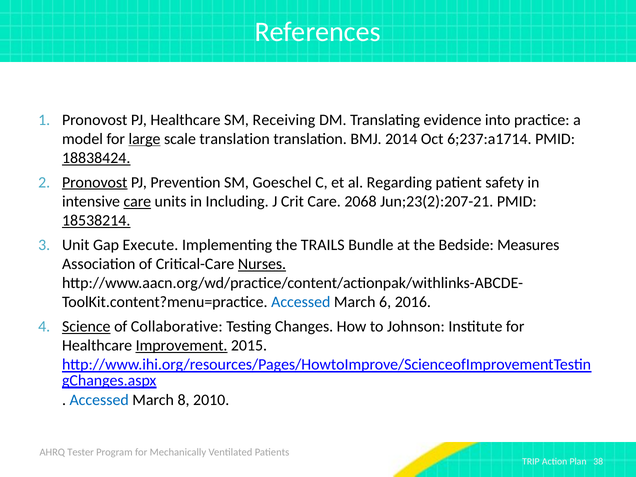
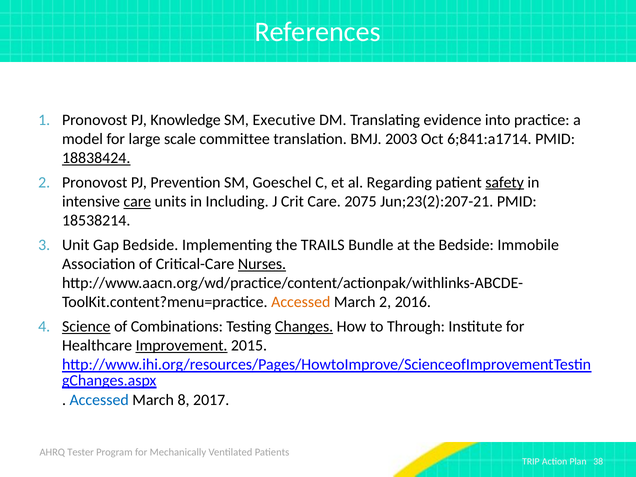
PJ Healthcare: Healthcare -> Knowledge (186, 120)
Receiving: Receiving -> Executive (284, 120)
large underline: present -> none (145, 139)
scale translation: translation -> committee (235, 139)
2014: 2014 -> 2003 (401, 139)
6;237:a1714: 6;237:a1714 -> 6;841:a1714 (489, 139)
Pronovost underline: present -> none (95, 182)
safety underline: none -> present (505, 182)
2068: 2068 -> 2075 (360, 201)
18538214 underline: present -> none (96, 221)
Gap Execute: Execute -> Bedside (150, 245)
Measures: Measures -> Immobile (528, 245)
Accessed colour: blue -> orange (301, 302)
March 6: 6 -> 2 (385, 302)
Collaborative: Collaborative -> Combinations (177, 327)
Changes underline: none -> present (304, 327)
Johnson: Johnson -> Through (416, 327)
2010: 2010 -> 2017 (211, 400)
